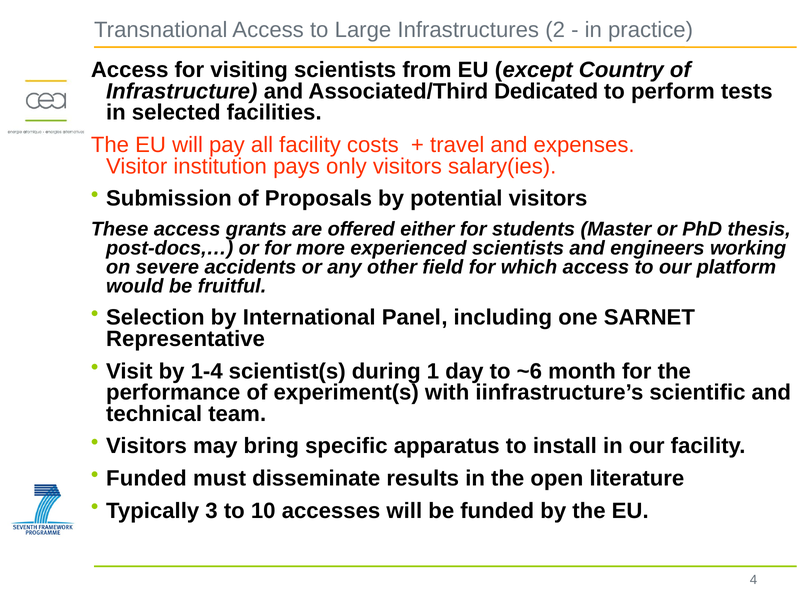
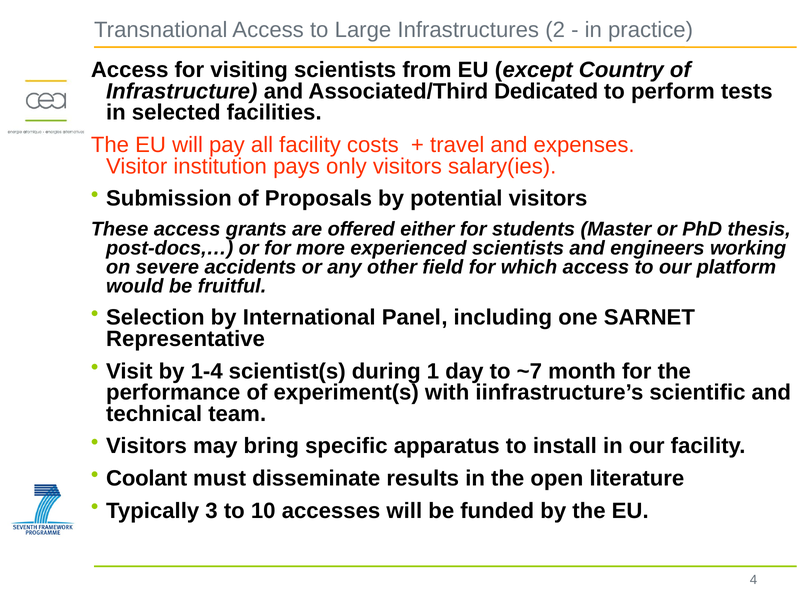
~6: ~6 -> ~7 (529, 371)
Funded: Funded -> Coolant (147, 478)
